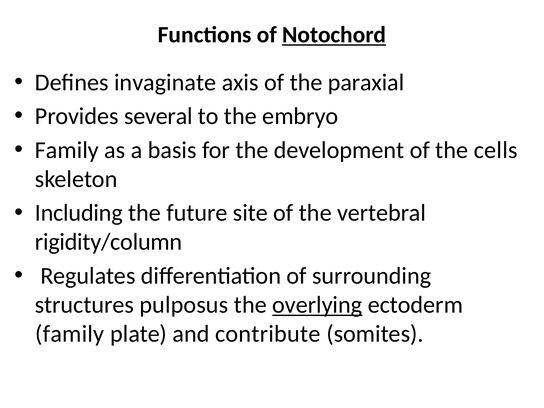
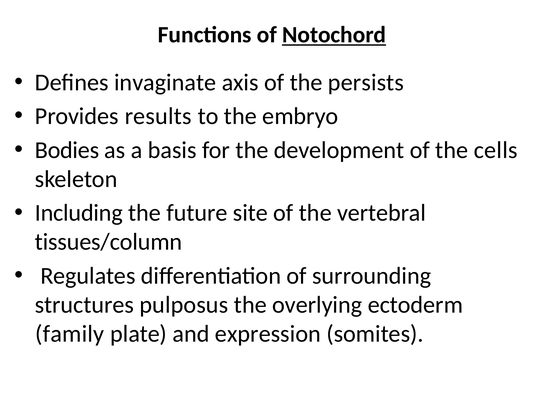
paraxial: paraxial -> persists (366, 82)
several: several -> results (158, 116)
Family: Family -> Bodies (67, 150)
rigidity/column: rigidity/column -> tissues/column (109, 242)
overlying underline: present -> none (317, 305)
contribute: contribute -> expression (268, 334)
